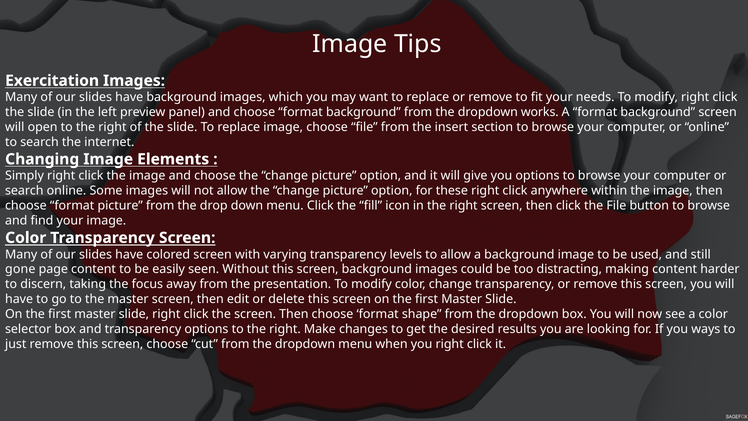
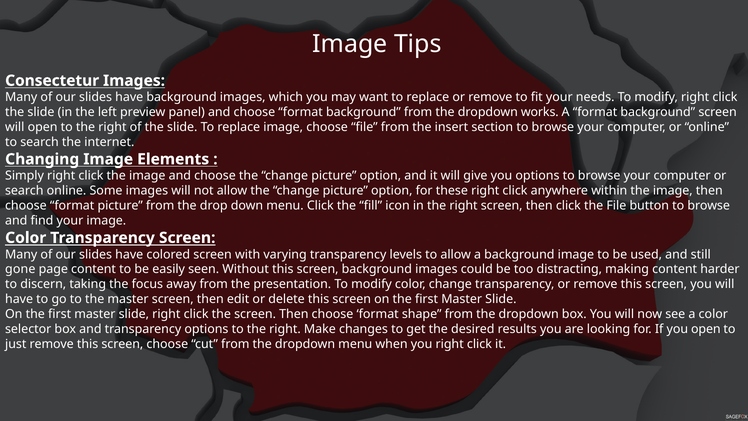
Exercitation: Exercitation -> Consectetur (52, 81)
you ways: ways -> open (706, 329)
